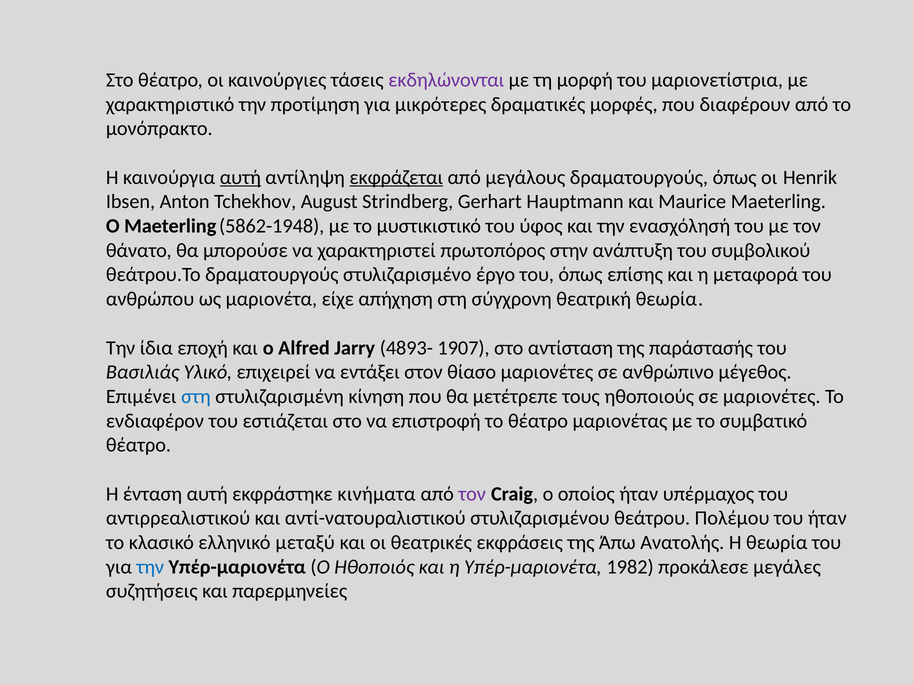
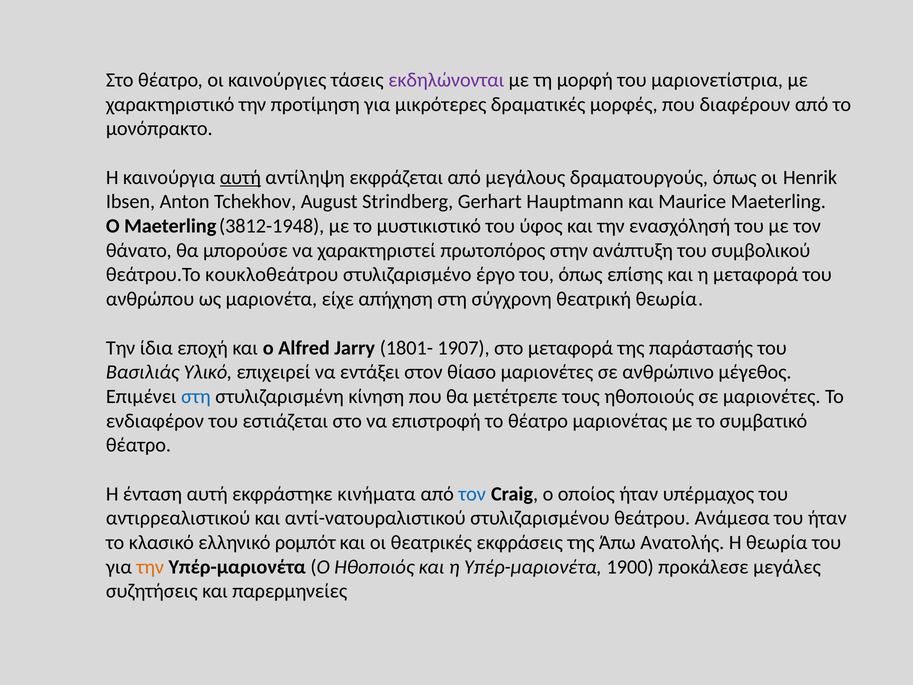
εκφράζεται underline: present -> none (396, 177)
5862-1948: 5862-1948 -> 3812-1948 (272, 226)
θεάτρου.Το δραματουργούς: δραματουργούς -> κουκλοθεάτρου (272, 275)
4893-: 4893- -> 1801- (406, 348)
στο αντίσταση: αντίσταση -> μεταφορά (571, 348)
τον colour: purple -> blue (472, 494)
Πολέμου: Πολέμου -> Ανάμεσα (732, 518)
μεταξύ: μεταξύ -> ρομπότ (305, 542)
την colour: blue -> orange (150, 567)
1982: 1982 -> 1900 (630, 567)
